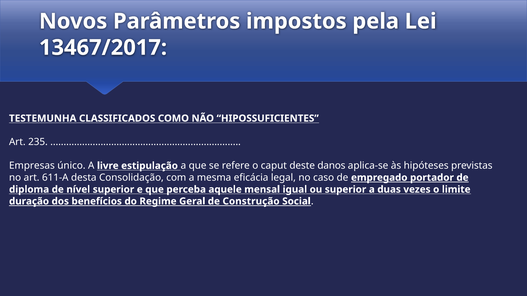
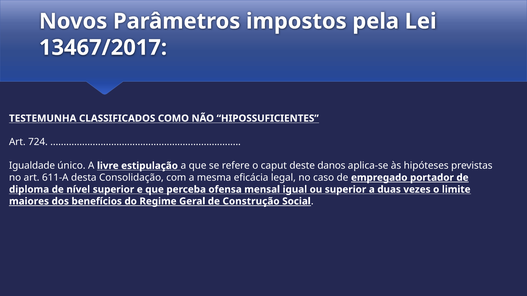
235: 235 -> 724 (38, 142)
Empresas: Empresas -> Igualdade (32, 166)
aquele: aquele -> ofensa (225, 190)
duração: duração -> maiores (29, 202)
